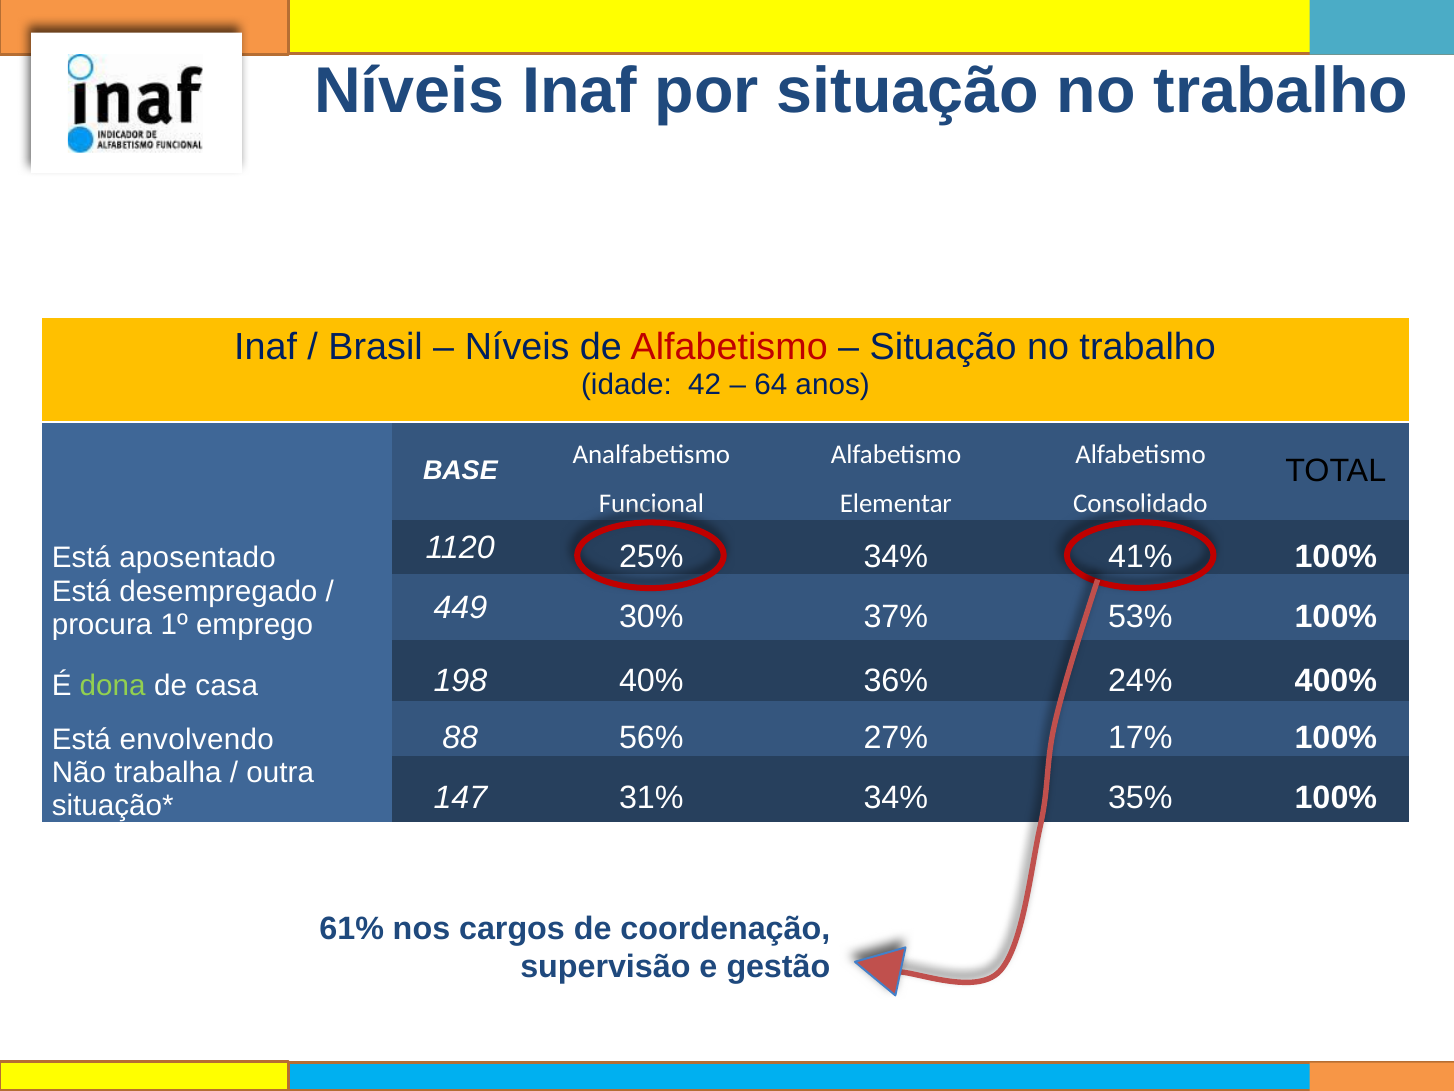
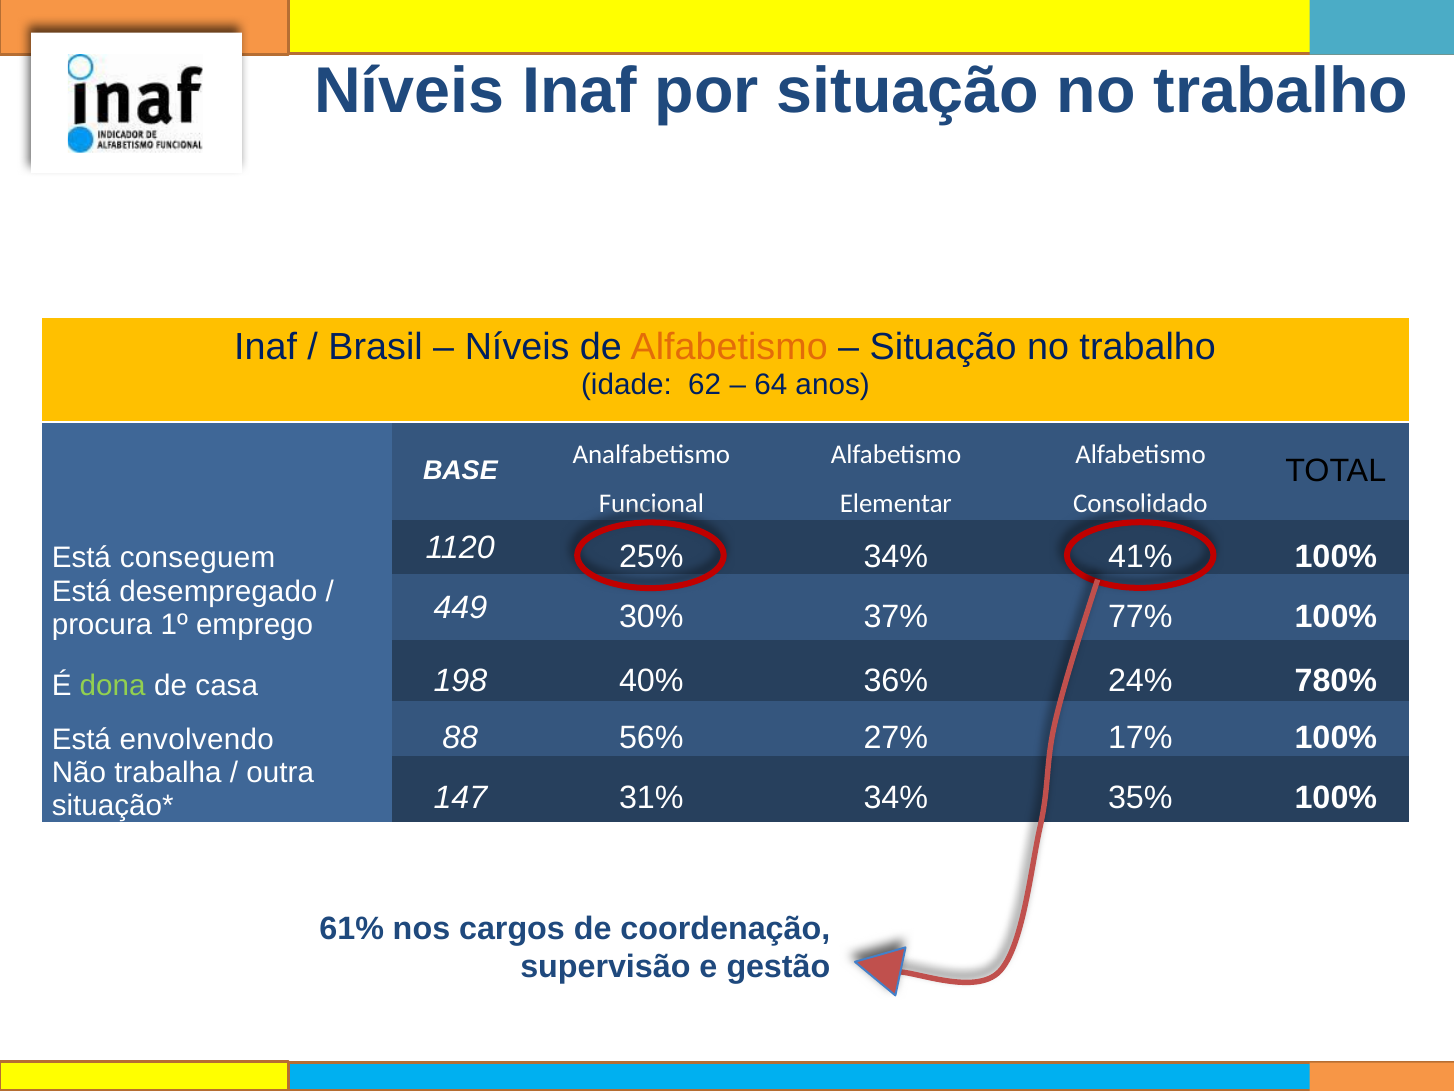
Alfabetismo colour: red -> orange (729, 347)
42: 42 -> 62 (705, 384)
aposentado: aposentado -> conseguem (198, 558)
53%: 53% -> 77% (1140, 617)
400%: 400% -> 780% (1336, 680)
